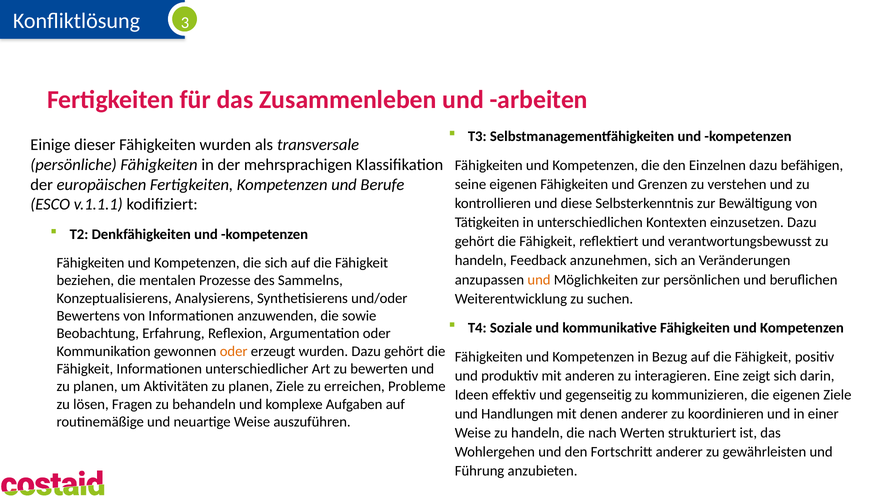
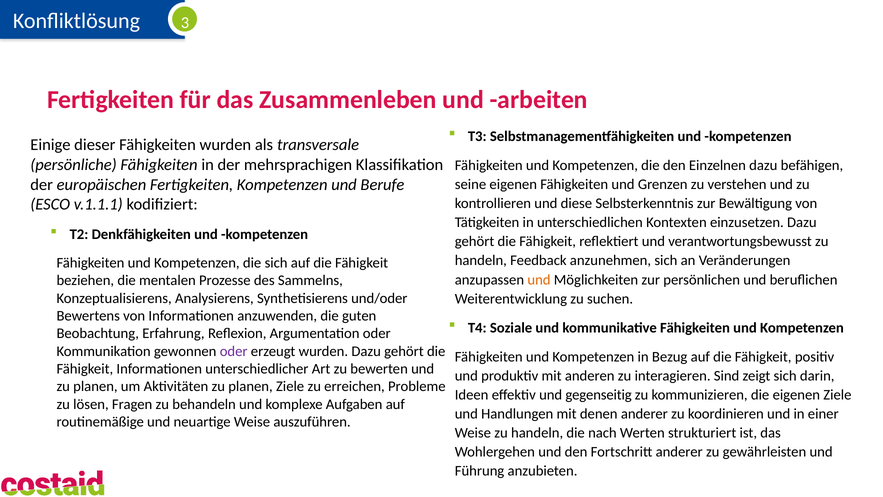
sowie: sowie -> guten (359, 316)
oder colour: orange -> purple (234, 351)
Eine: Eine -> Sind (727, 376)
